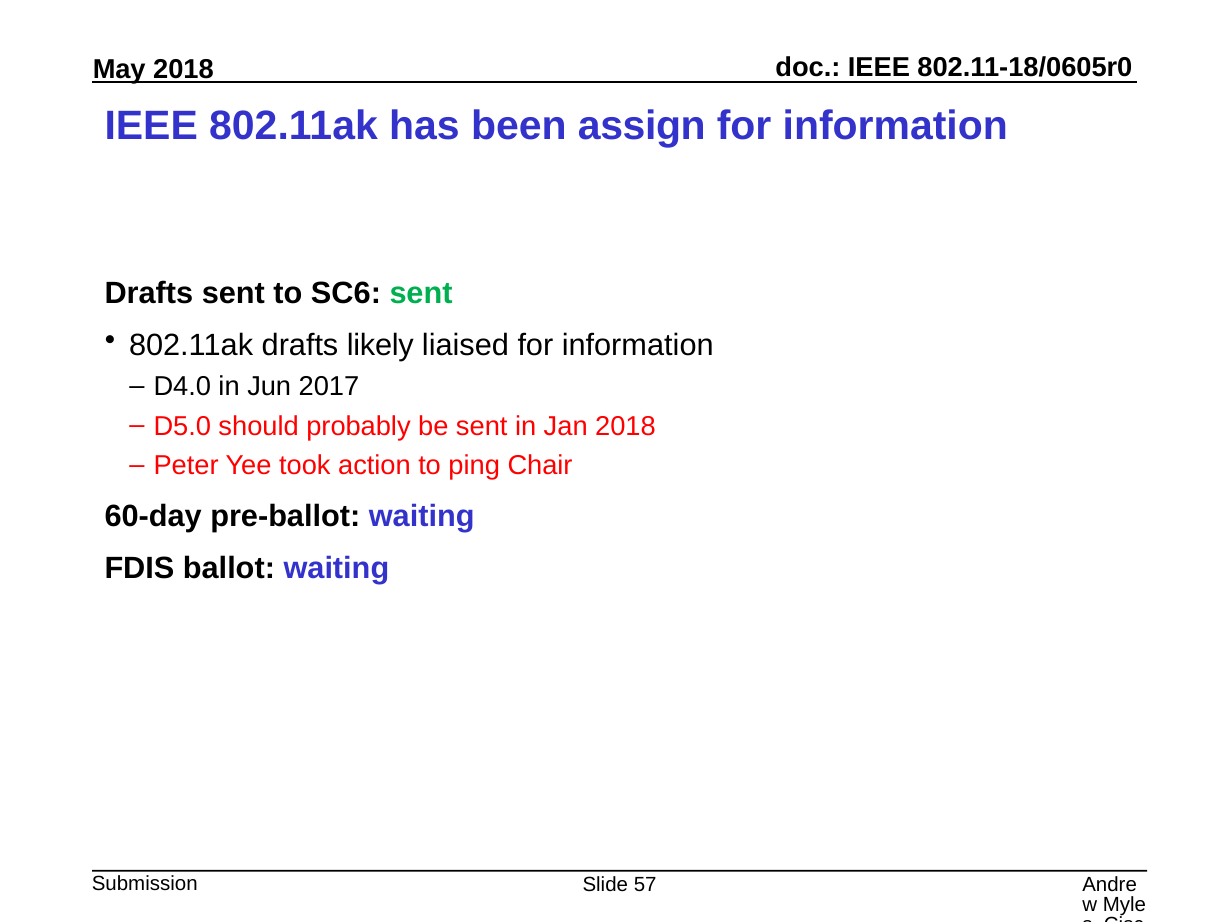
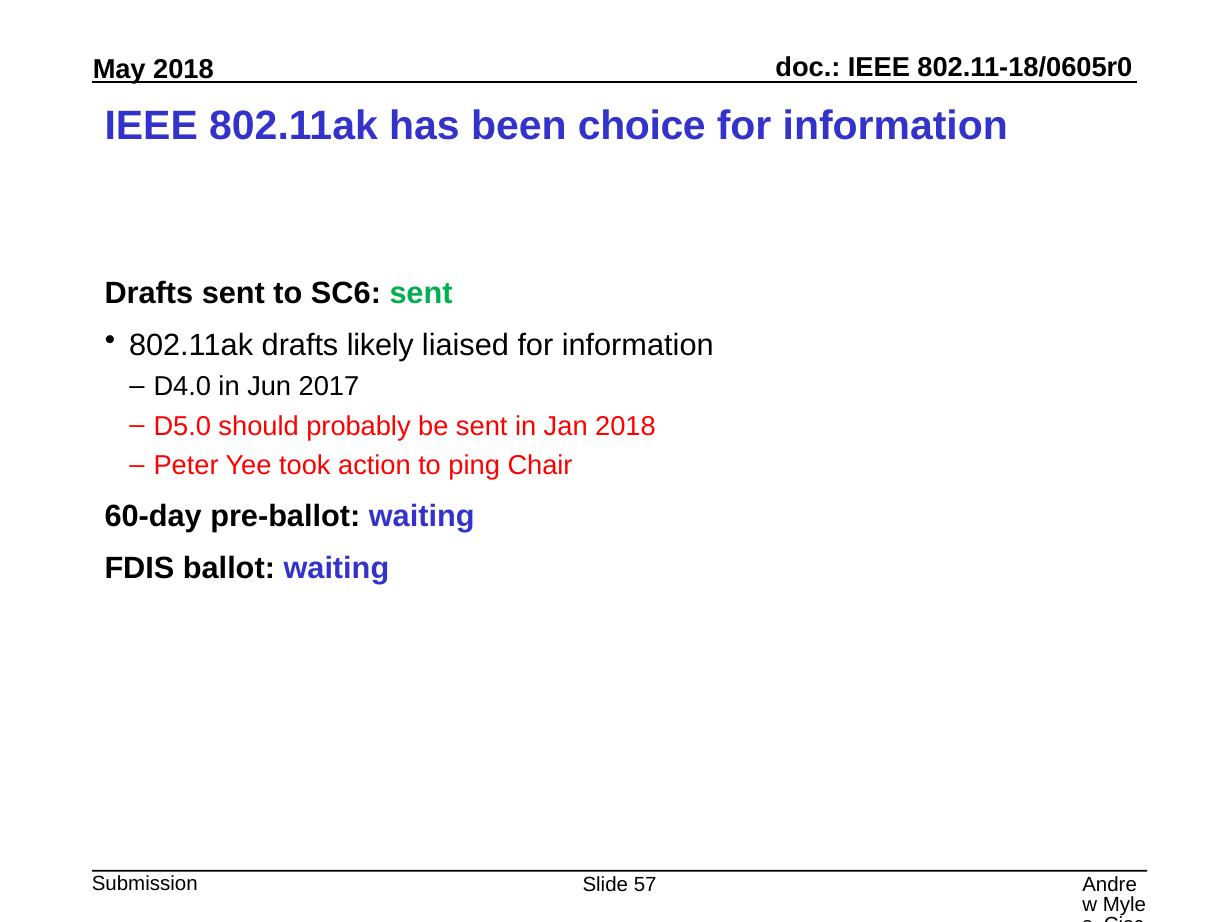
assign: assign -> choice (642, 126)
